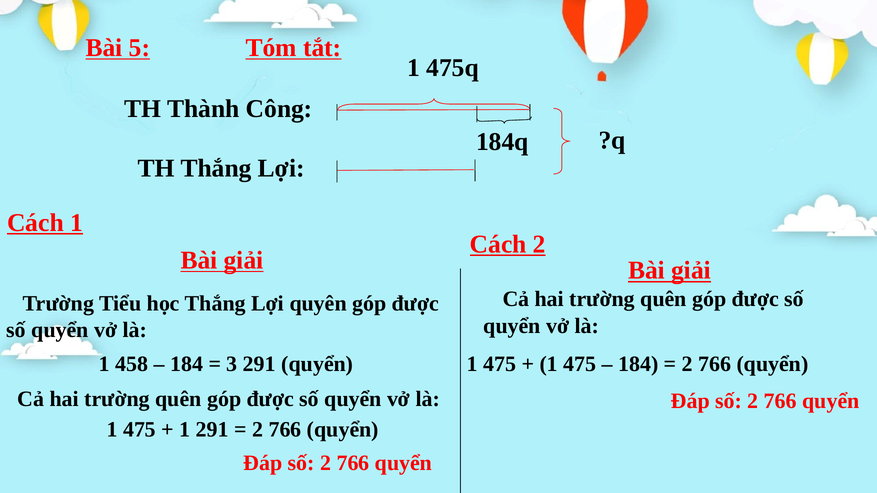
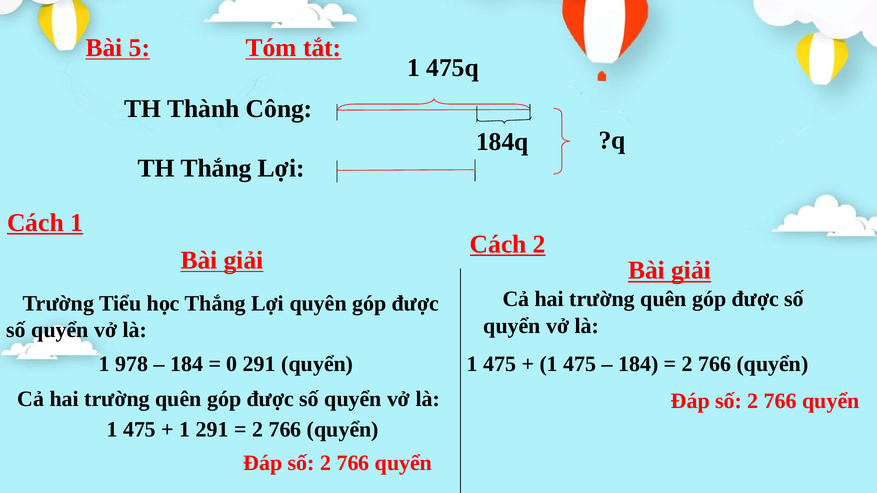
458: 458 -> 978 (132, 364)
3: 3 -> 0 (232, 364)
